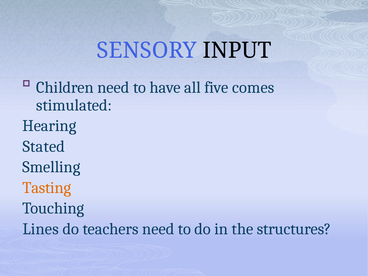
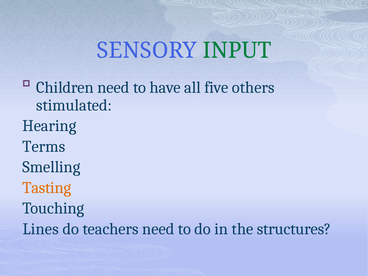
INPUT colour: black -> green (237, 50)
comes: comes -> others (253, 88)
Stated: Stated -> Terms (44, 146)
